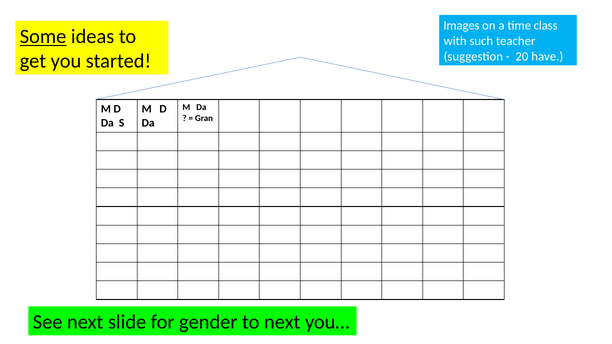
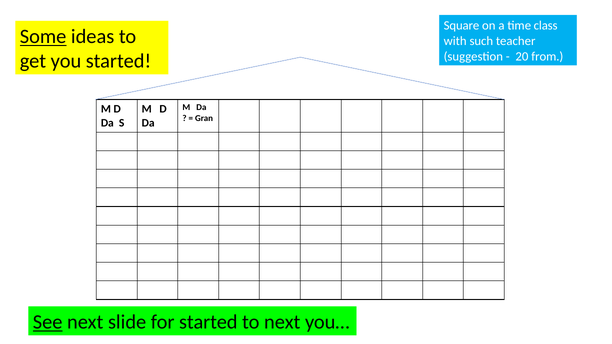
Images: Images -> Square (461, 26)
have: have -> from (547, 56)
See underline: none -> present (48, 322)
for gender: gender -> started (208, 322)
